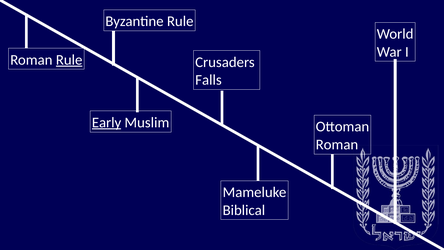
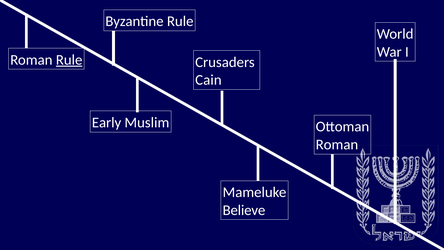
Falls: Falls -> Cain (208, 80)
Early underline: present -> none (107, 122)
Biblical: Biblical -> Believe (244, 210)
